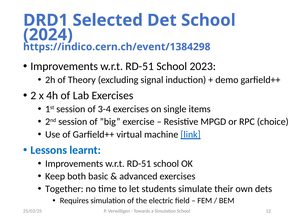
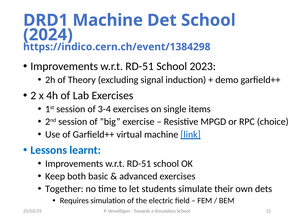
DRD1 Selected: Selected -> Machine (108, 20)
